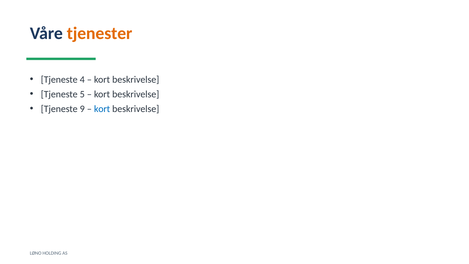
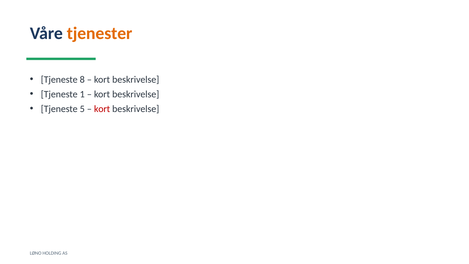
4: 4 -> 8 (82, 79)
5: 5 -> 1 (82, 94)
9: 9 -> 5 (82, 109)
kort colour: blue -> red (102, 109)
